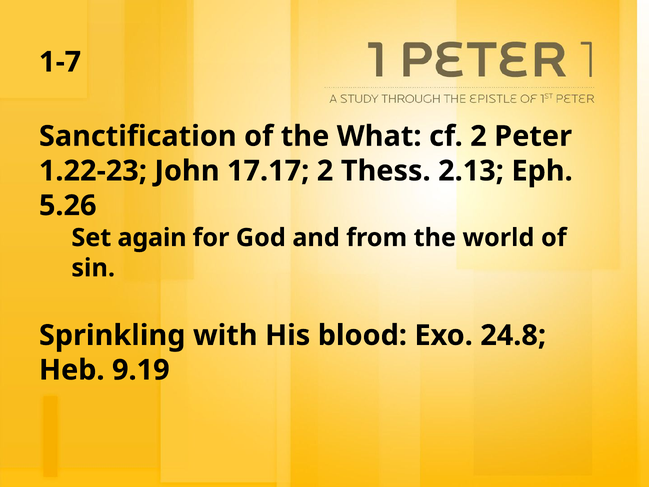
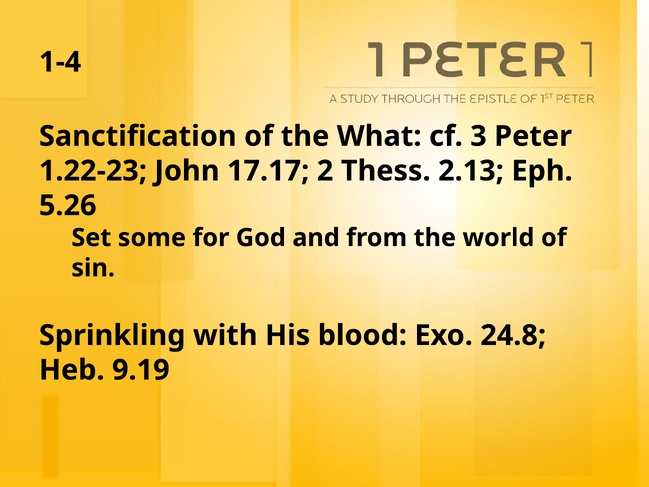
1-7: 1-7 -> 1-4 (60, 62)
cf 2: 2 -> 3 (478, 136)
again: again -> some (152, 238)
